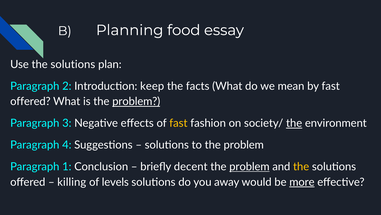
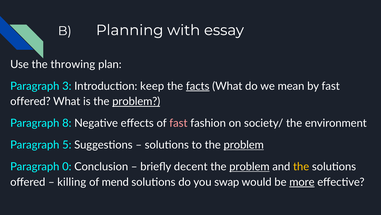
food: food -> with (184, 30)
Use the solutions: solutions -> throwing (73, 64)
2: 2 -> 3 (67, 86)
facts underline: none -> present (198, 86)
3: 3 -> 8 (67, 123)
fast colour: yellow -> pink (178, 123)
the underline: present -> none (294, 123)
4: 4 -> 5 (67, 145)
problem underline: none -> present (244, 145)
1: 1 -> 0 (67, 166)
levels: levels -> mend (115, 182)
away: away -> swap (227, 182)
